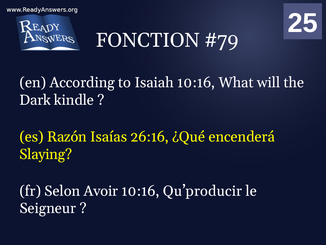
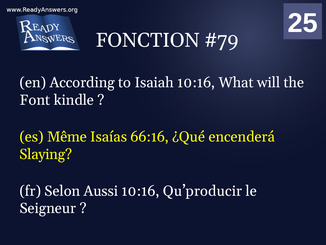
Dark: Dark -> Font (35, 100)
Razón: Razón -> Même (67, 137)
26:16: 26:16 -> 66:16 (150, 137)
Avoir: Avoir -> Aussi (101, 191)
